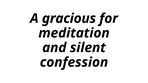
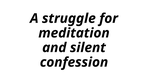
gracious: gracious -> struggle (69, 18)
